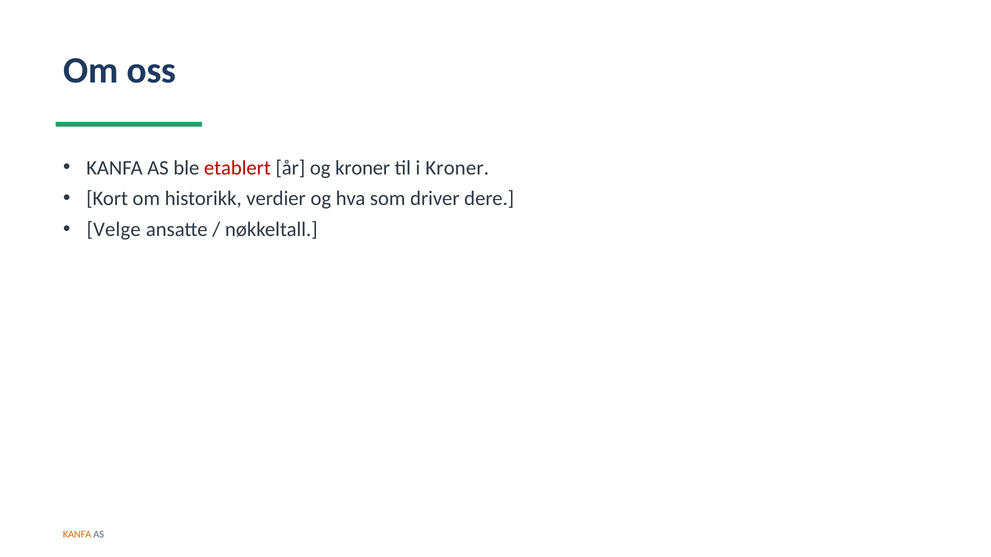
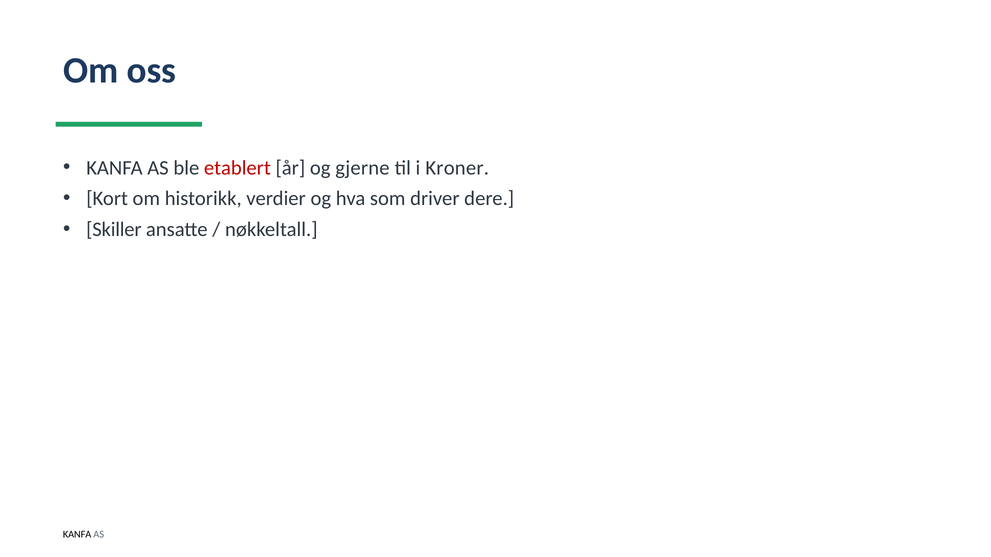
og kroner: kroner -> gjerne (362, 168)
Velge: Velge -> Skiller (114, 230)
KANFA colour: orange -> black (77, 535)
